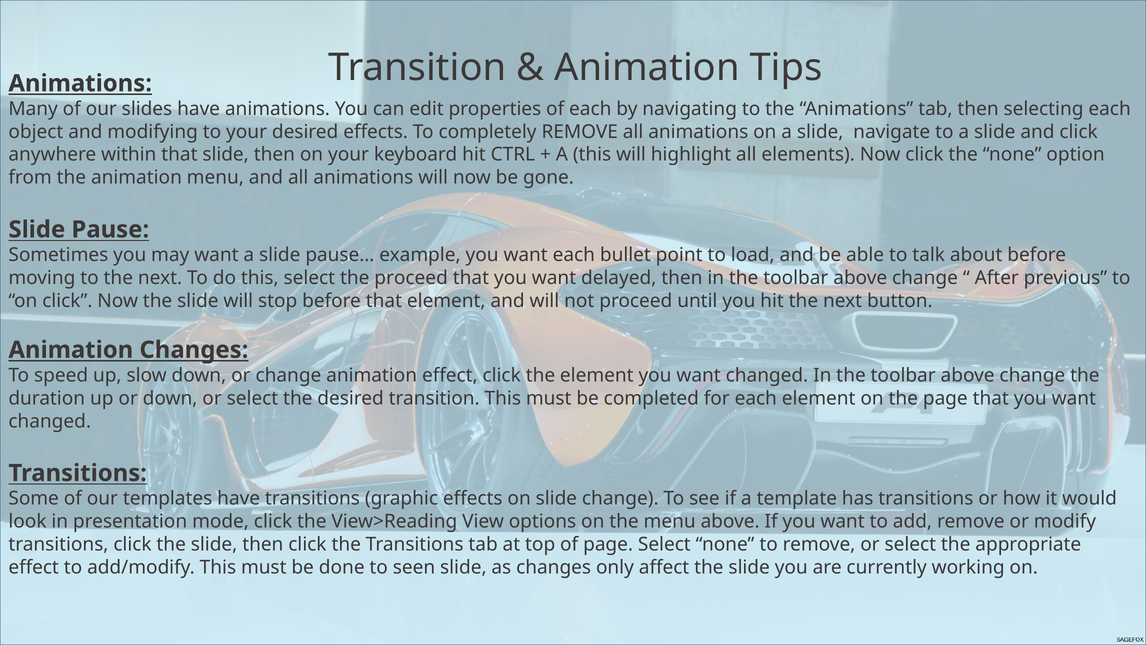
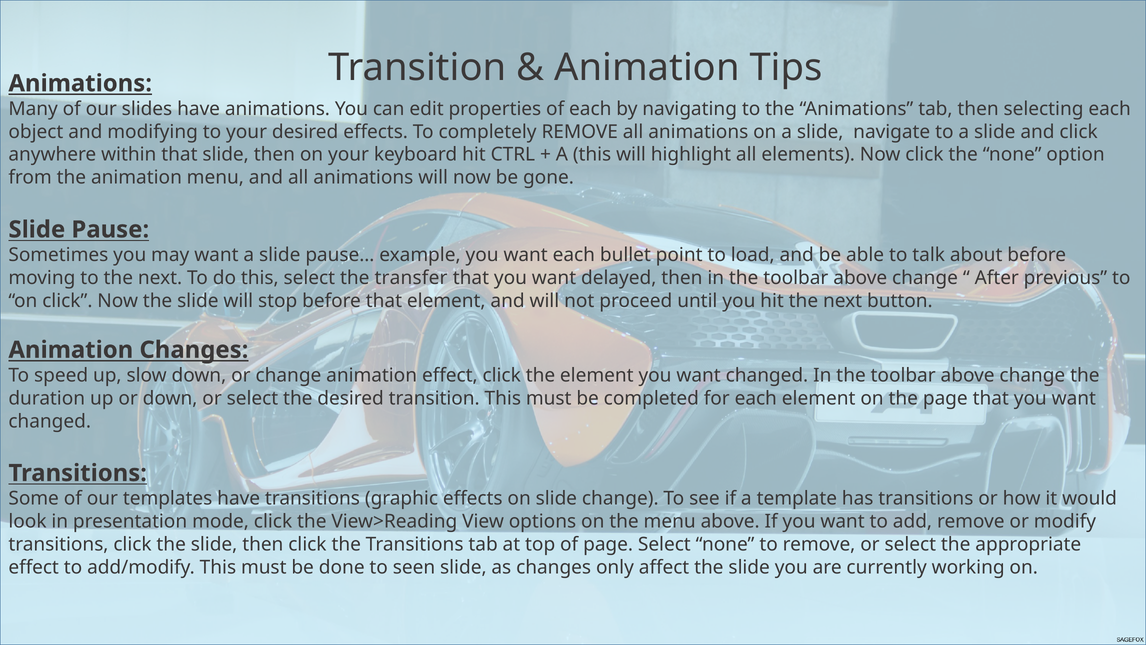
the proceed: proceed -> transfer (411, 278)
